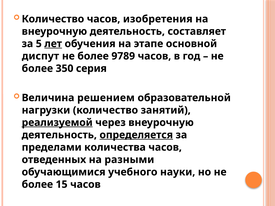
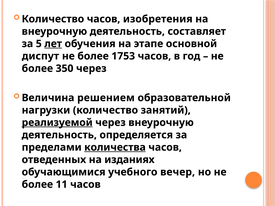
9789: 9789 -> 1753 (123, 56)
350 серия: серия -> через (91, 69)
определяется underline: present -> none (136, 135)
количества underline: none -> present (115, 147)
разными: разными -> изданиях (129, 160)
науки: науки -> вечер (178, 172)
15: 15 -> 11 (62, 185)
